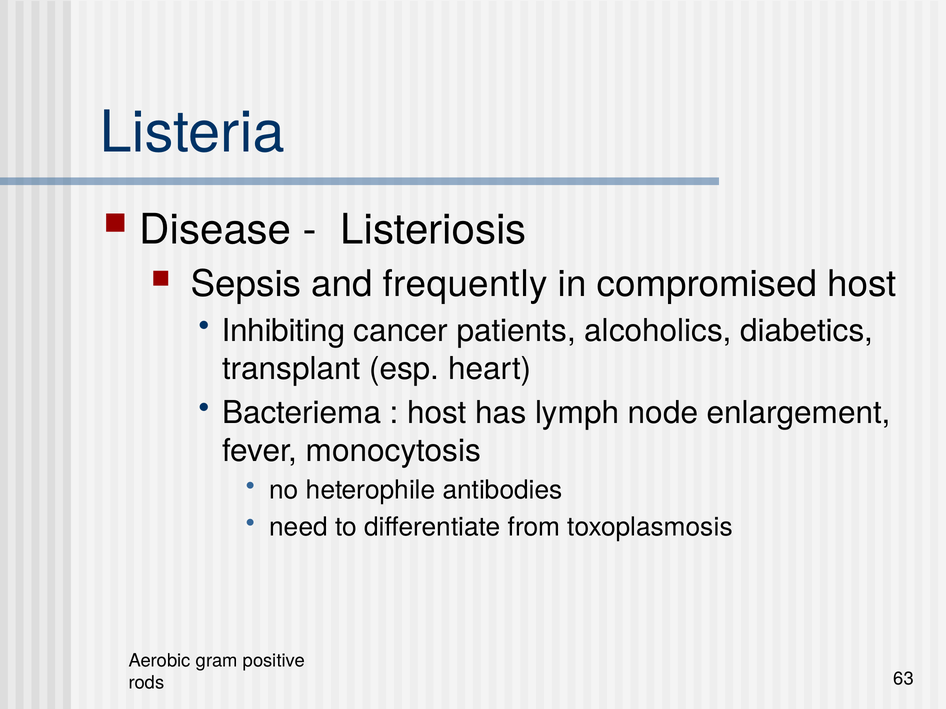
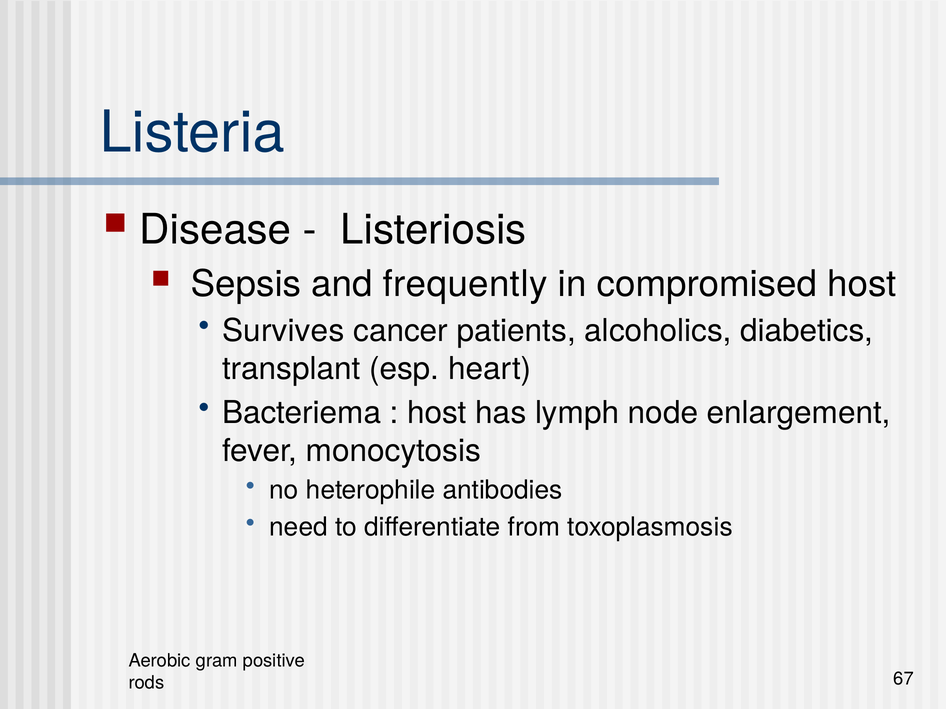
Inhibiting: Inhibiting -> Survives (283, 331)
63: 63 -> 67 (904, 679)
